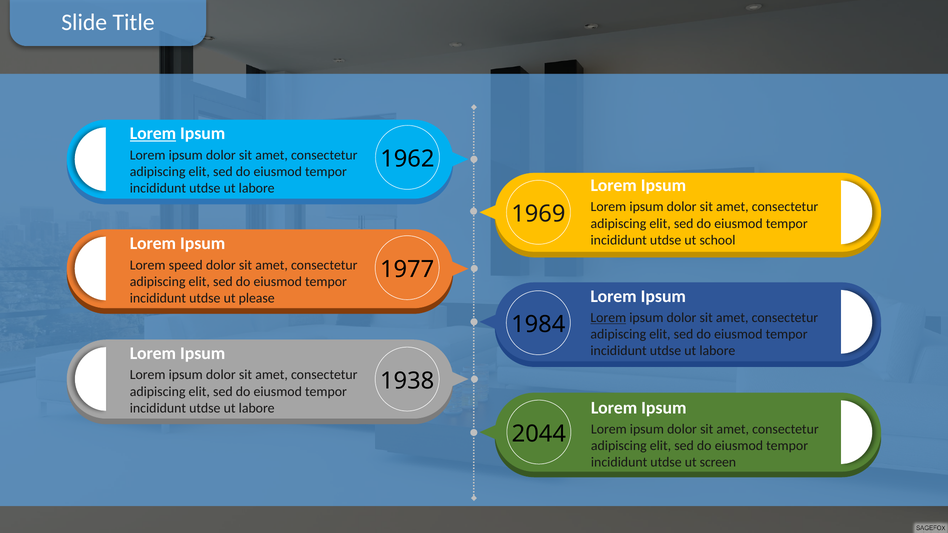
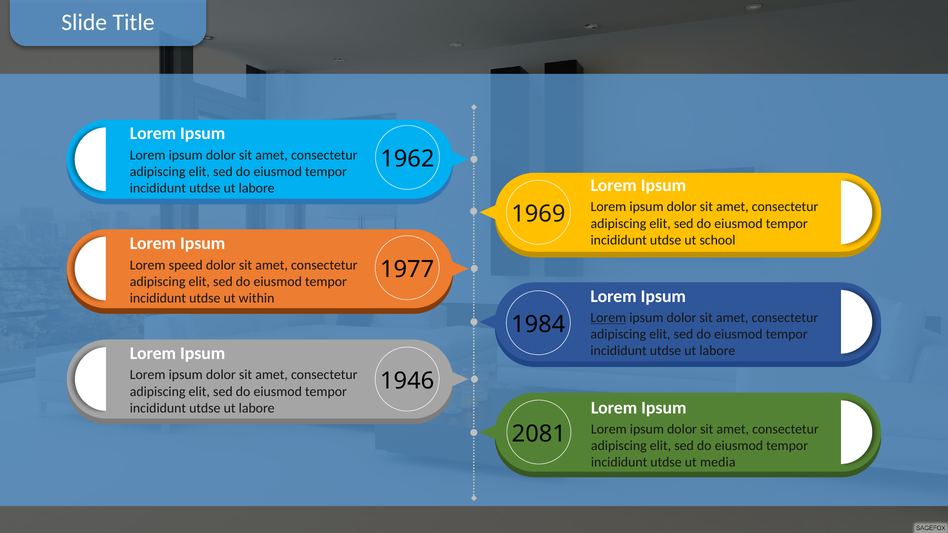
Lorem underline: present -> none (153, 134)
please: please -> within (257, 298)
1938: 1938 -> 1946 (407, 381)
2044: 2044 -> 2081 (539, 434)
screen: screen -> media (718, 463)
